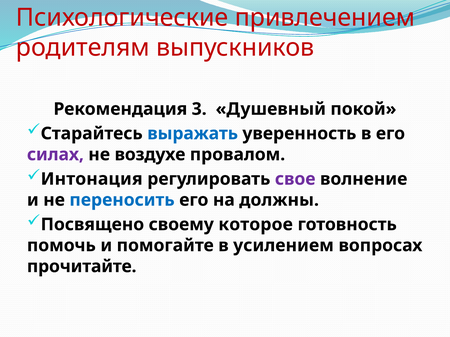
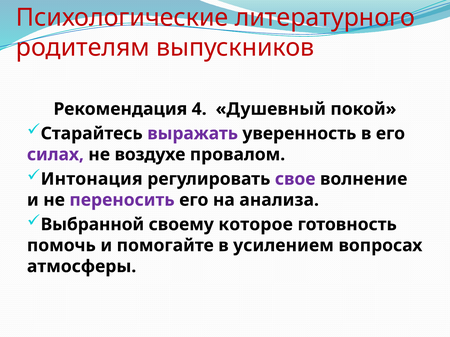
привлечением: привлечением -> литературного (325, 18)
3: 3 -> 4 (199, 109)
выражать colour: blue -> purple (193, 134)
переносить colour: blue -> purple (122, 200)
должны: должны -> анализа (279, 200)
Посвящено: Посвящено -> Выбранной (92, 225)
прочитайте: прочитайте -> атмосферы (82, 267)
